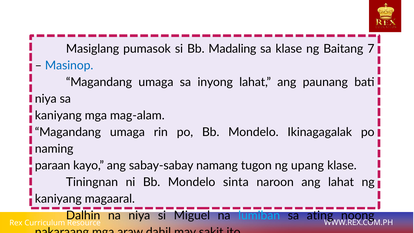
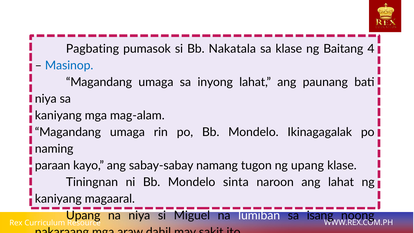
Masiglang: Masiglang -> Pagbating (93, 49)
Madaling: Madaling -> Nakatala (232, 49)
7: 7 -> 4 (371, 49)
Dalhin: Dalhin -> Upang (83, 215)
lumiban colour: light blue -> white (259, 215)
ating: ating -> isang (320, 215)
